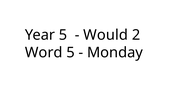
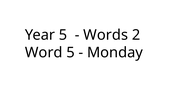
Would: Would -> Words (106, 35)
